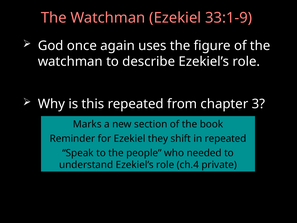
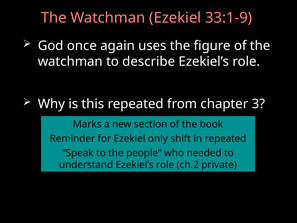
they: they -> only (158, 138)
ch.4: ch.4 -> ch.2 (188, 165)
